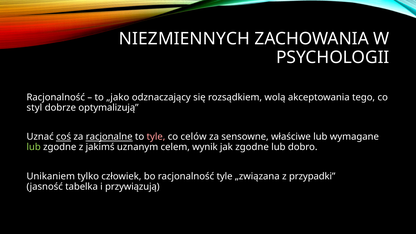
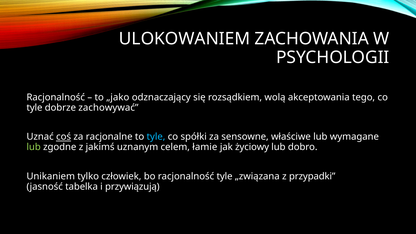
NIEZMIENNYCH: NIEZMIENNYCH -> ULOKOWANIEM (185, 39)
styl: styl -> tyle (34, 108)
optymalizują: optymalizują -> zachowywać (108, 108)
racjonalne underline: present -> none (109, 137)
tyle colour: pink -> light blue (156, 137)
celów: celów -> spółki (194, 137)
wynik: wynik -> łamie (205, 147)
jak zgodne: zgodne -> życiowy (252, 147)
